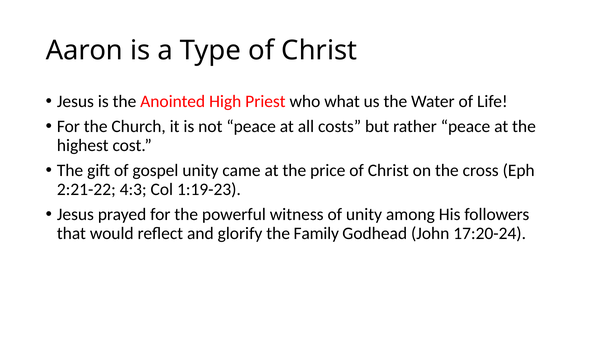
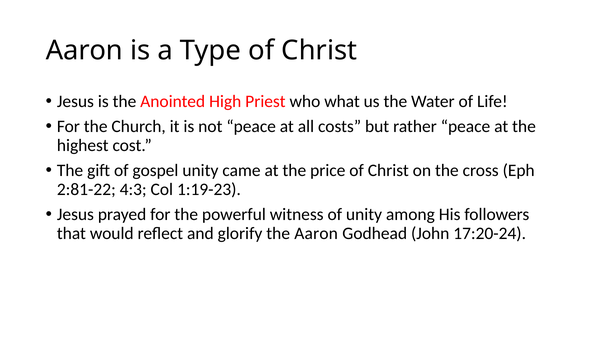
2:21-22: 2:21-22 -> 2:81-22 (86, 189)
the Family: Family -> Aaron (316, 233)
